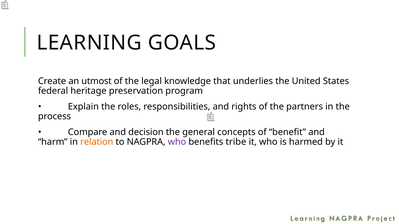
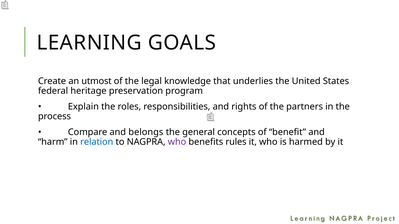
decision: decision -> belongs (146, 132)
relation colour: orange -> blue (97, 142)
tribe: tribe -> rules (236, 142)
